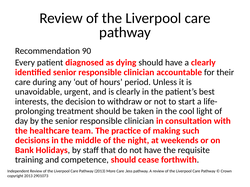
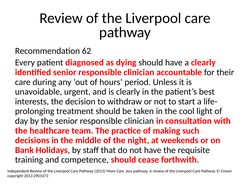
90: 90 -> 62 (87, 51)
